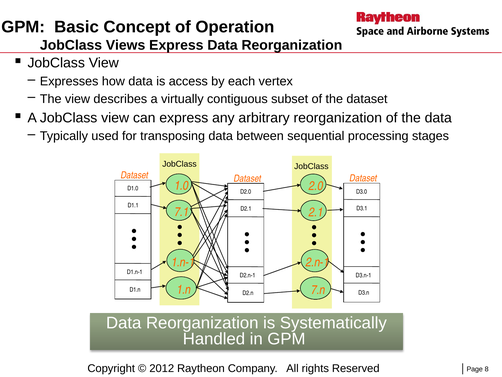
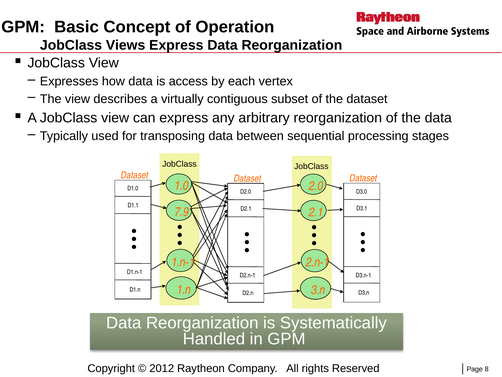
7.1: 7.1 -> 7.9 (182, 212)
7.n: 7.n -> 3.n (318, 290)
